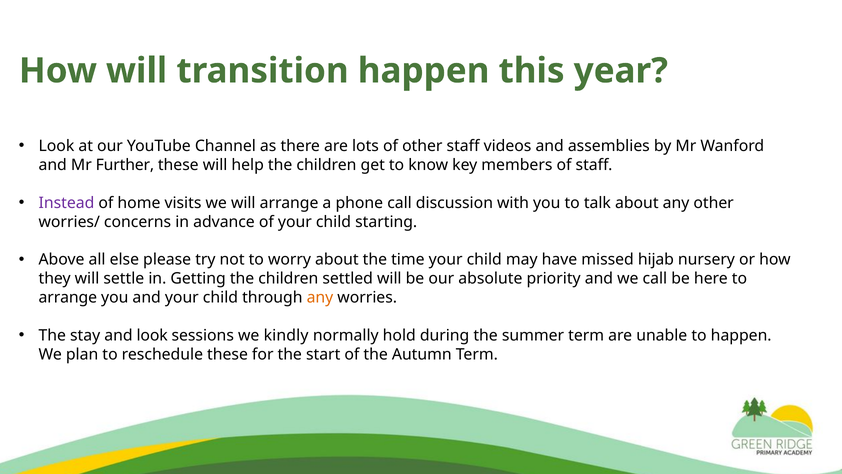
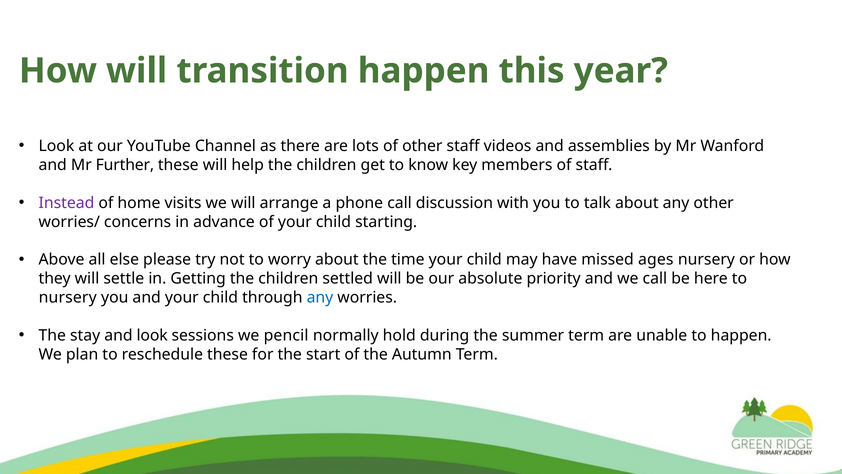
hijab: hijab -> ages (656, 260)
arrange: arrange -> nursery (68, 297)
any colour: orange -> blue (320, 297)
kindly: kindly -> pencil (286, 335)
